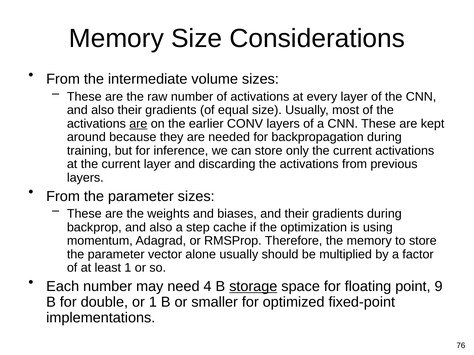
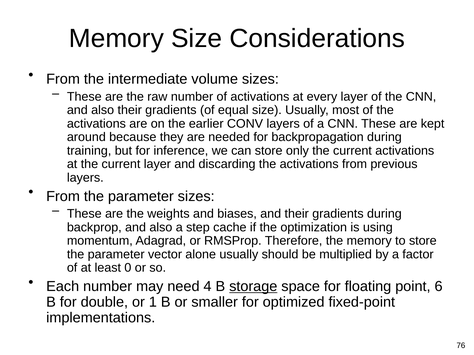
are underline: present -> none (138, 124)
least 1: 1 -> 0 (128, 268)
9: 9 -> 6 (439, 287)
